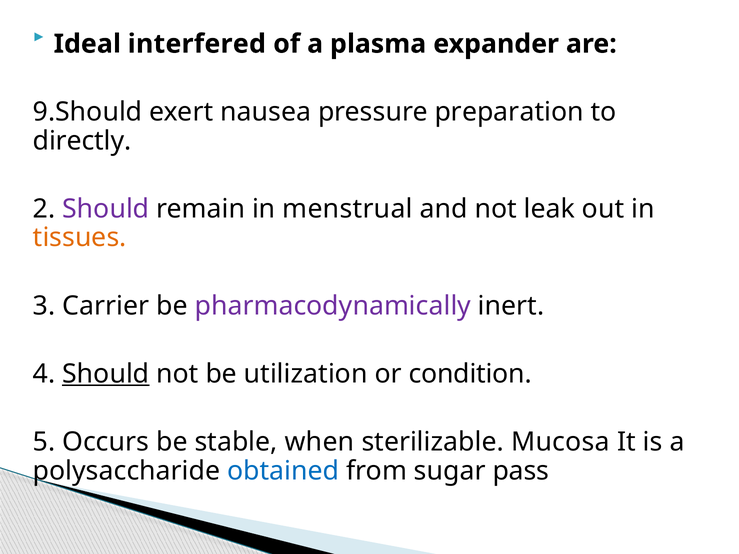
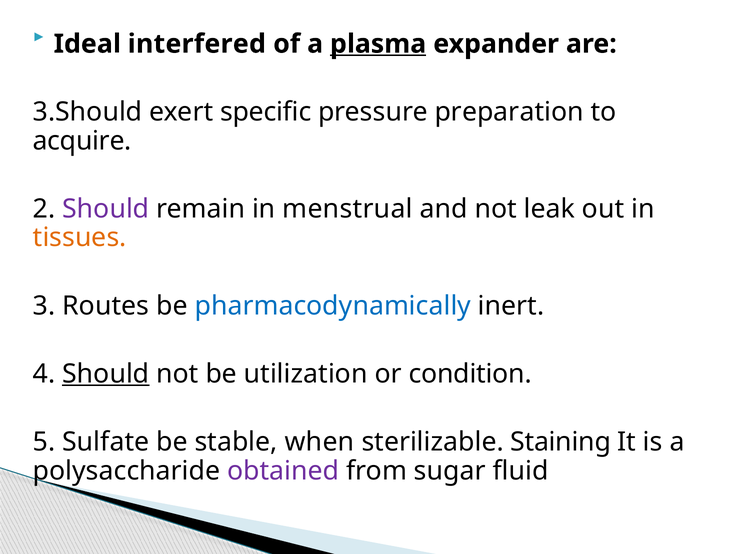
plasma underline: none -> present (378, 44)
9.Should: 9.Should -> 3.Should (88, 112)
nausea: nausea -> specific (266, 112)
directly: directly -> acquire (82, 141)
Carrier: Carrier -> Routes (106, 306)
pharmacodynamically colour: purple -> blue (333, 306)
Occurs: Occurs -> Sulfate (106, 442)
Mucosa: Mucosa -> Staining (561, 442)
obtained colour: blue -> purple (283, 471)
pass: pass -> fluid (521, 471)
